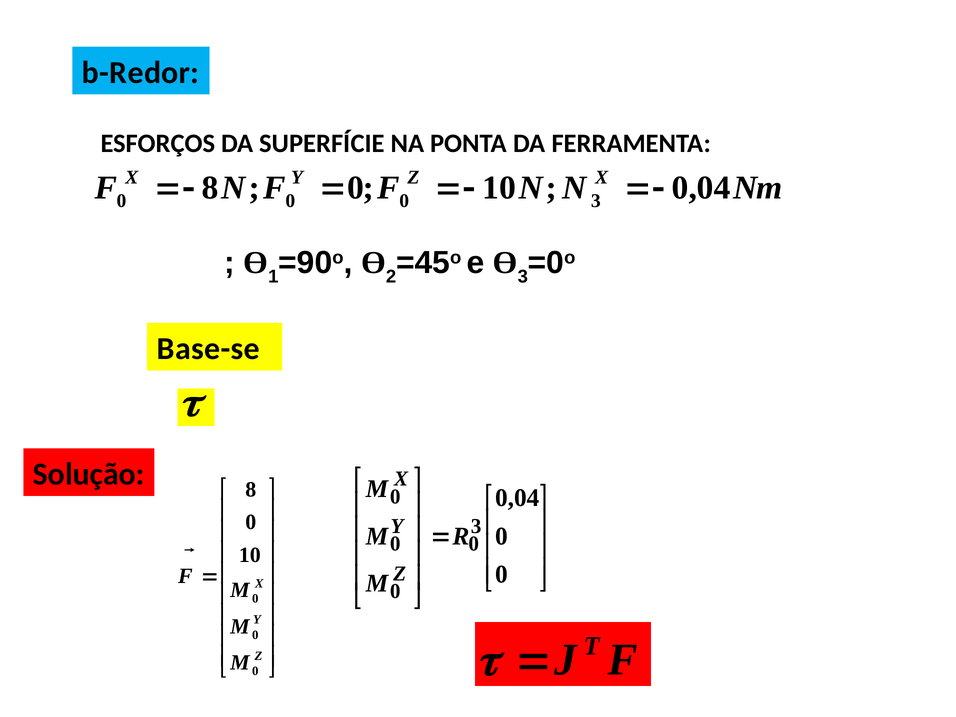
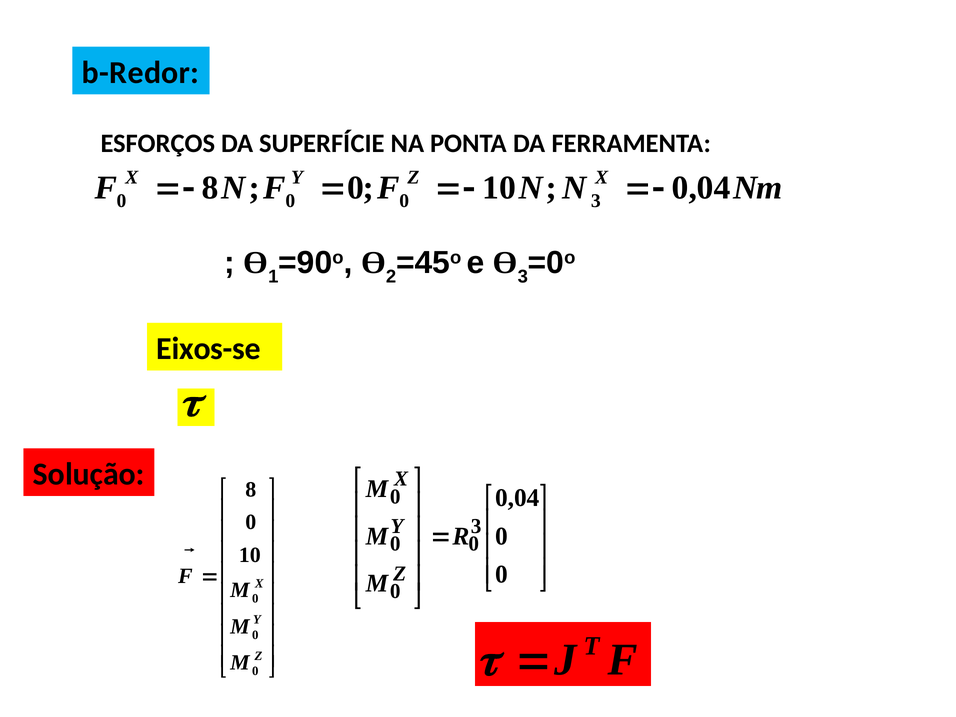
Base-se: Base-se -> Eixos-se (209, 349)
